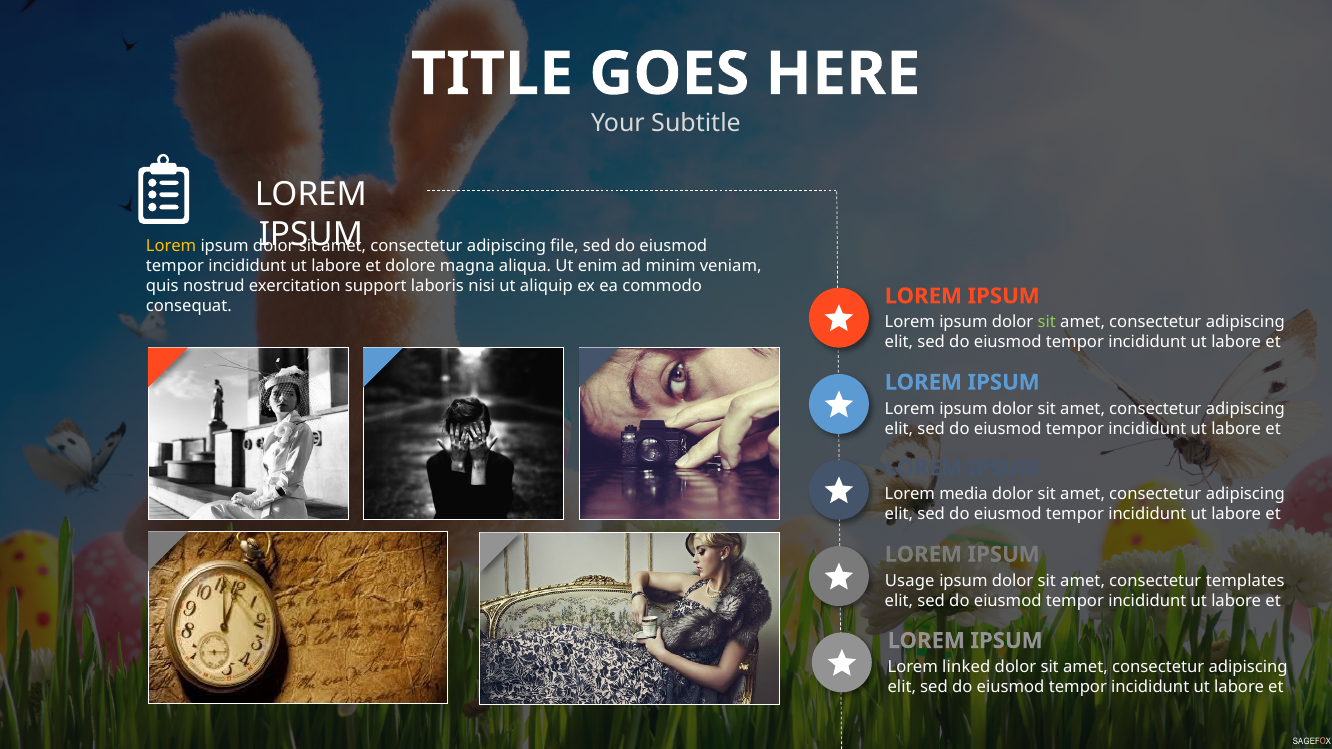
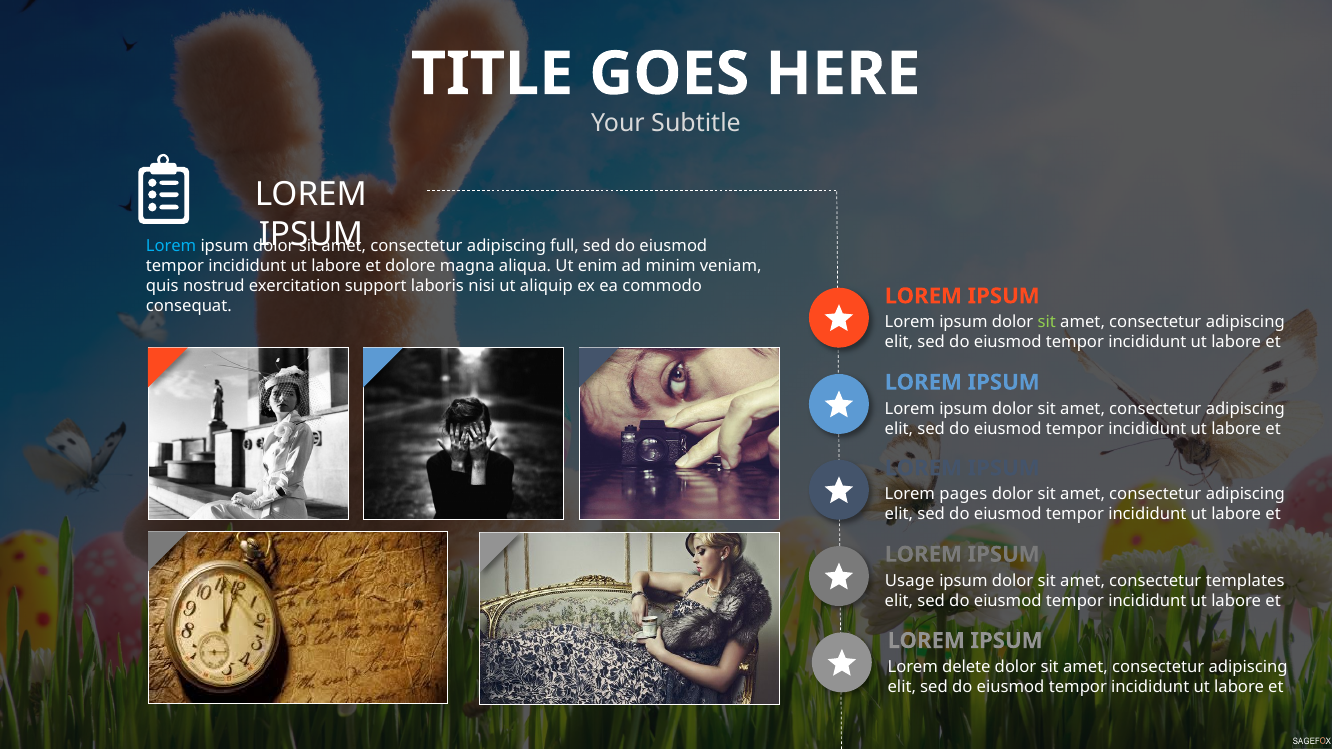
Lorem colour: yellow -> light blue (171, 246)
file: file -> full (565, 246)
media: media -> pages (963, 495)
linked: linked -> delete (966, 667)
